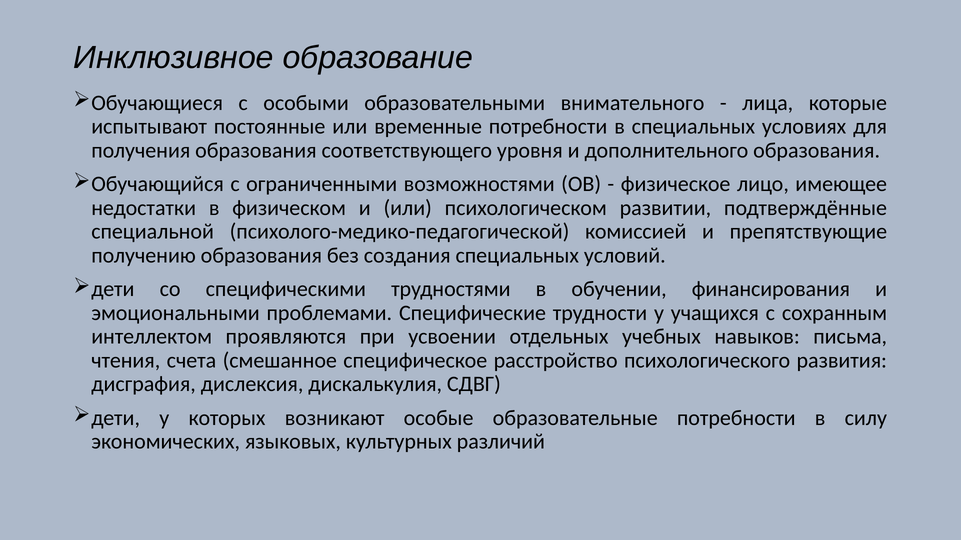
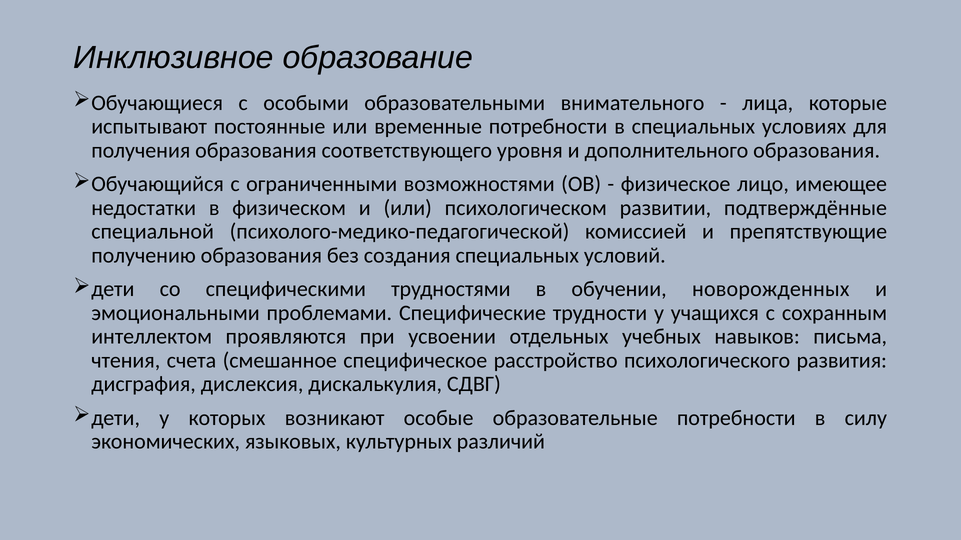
финансирования: финансирования -> новорожденных (771, 289)
